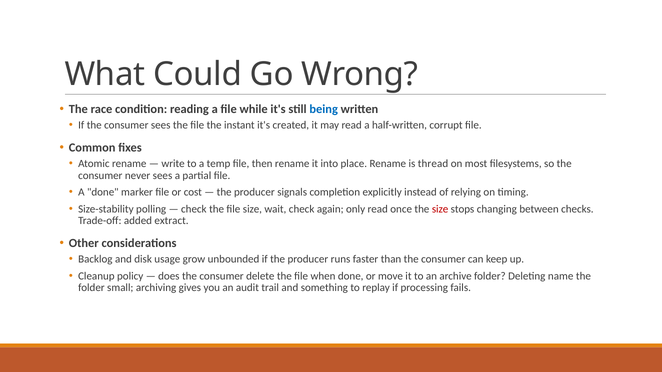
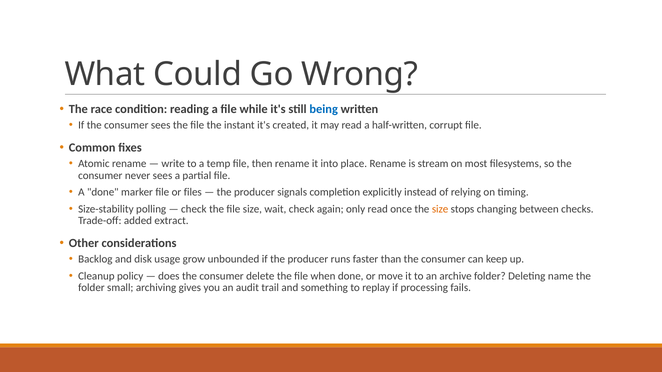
thread: thread -> stream (433, 164)
cost: cost -> files (193, 192)
size colour: red -> orange (440, 209)
